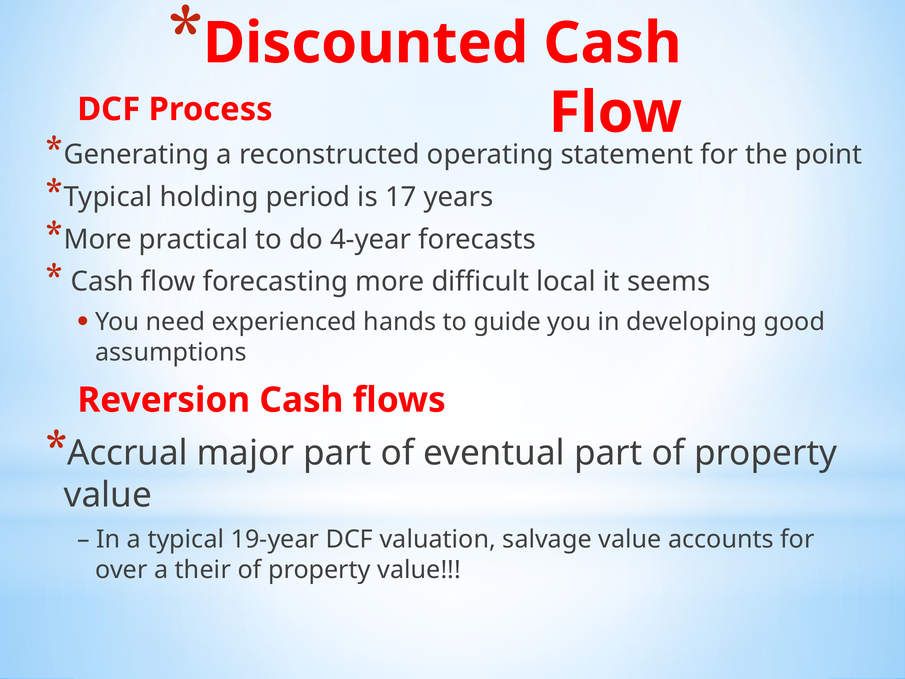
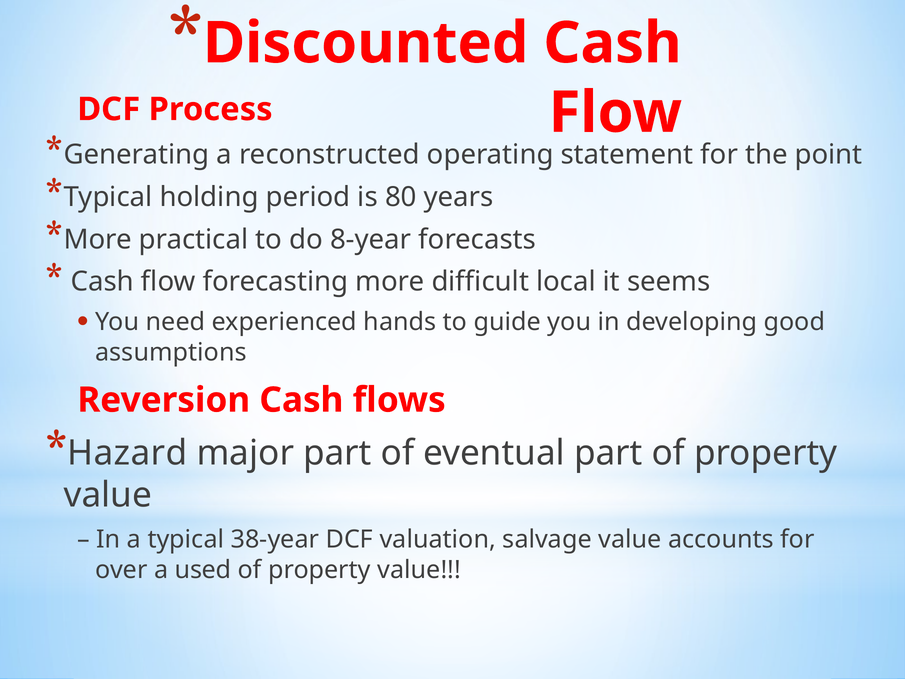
17: 17 -> 80 (401, 197)
4-year: 4-year -> 8-year (371, 239)
Accrual: Accrual -> Hazard (127, 453)
19-year: 19-year -> 38-year (275, 539)
their: their -> used (203, 570)
